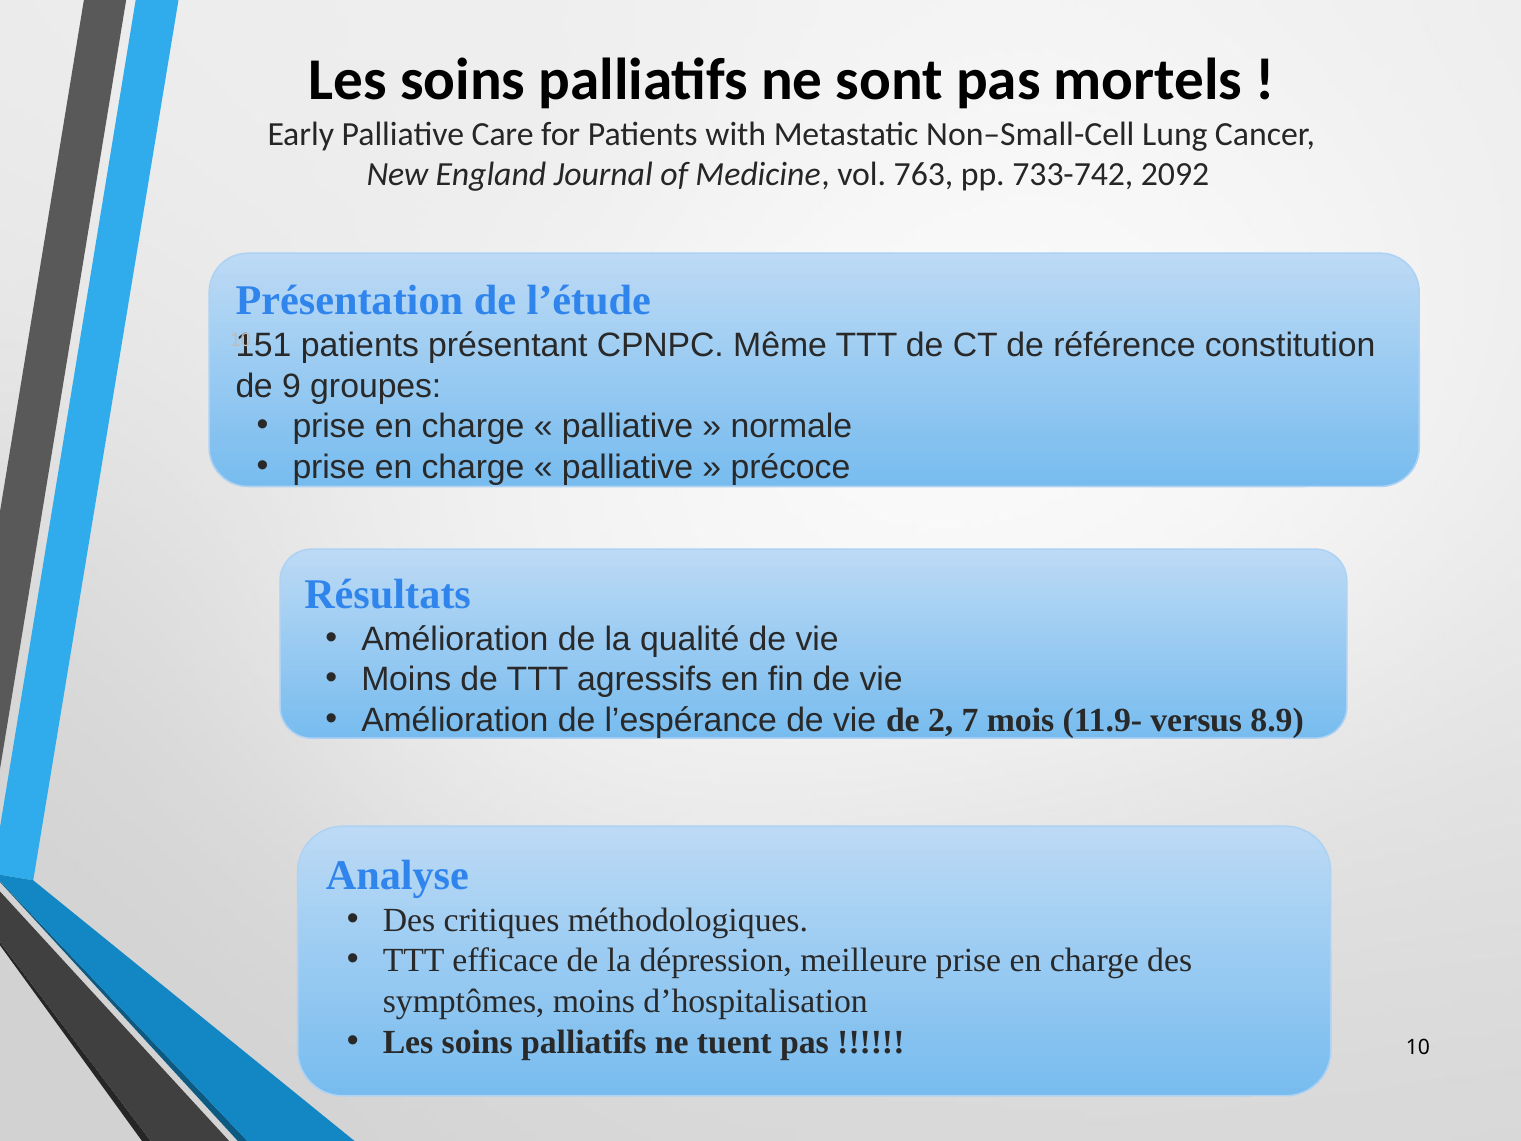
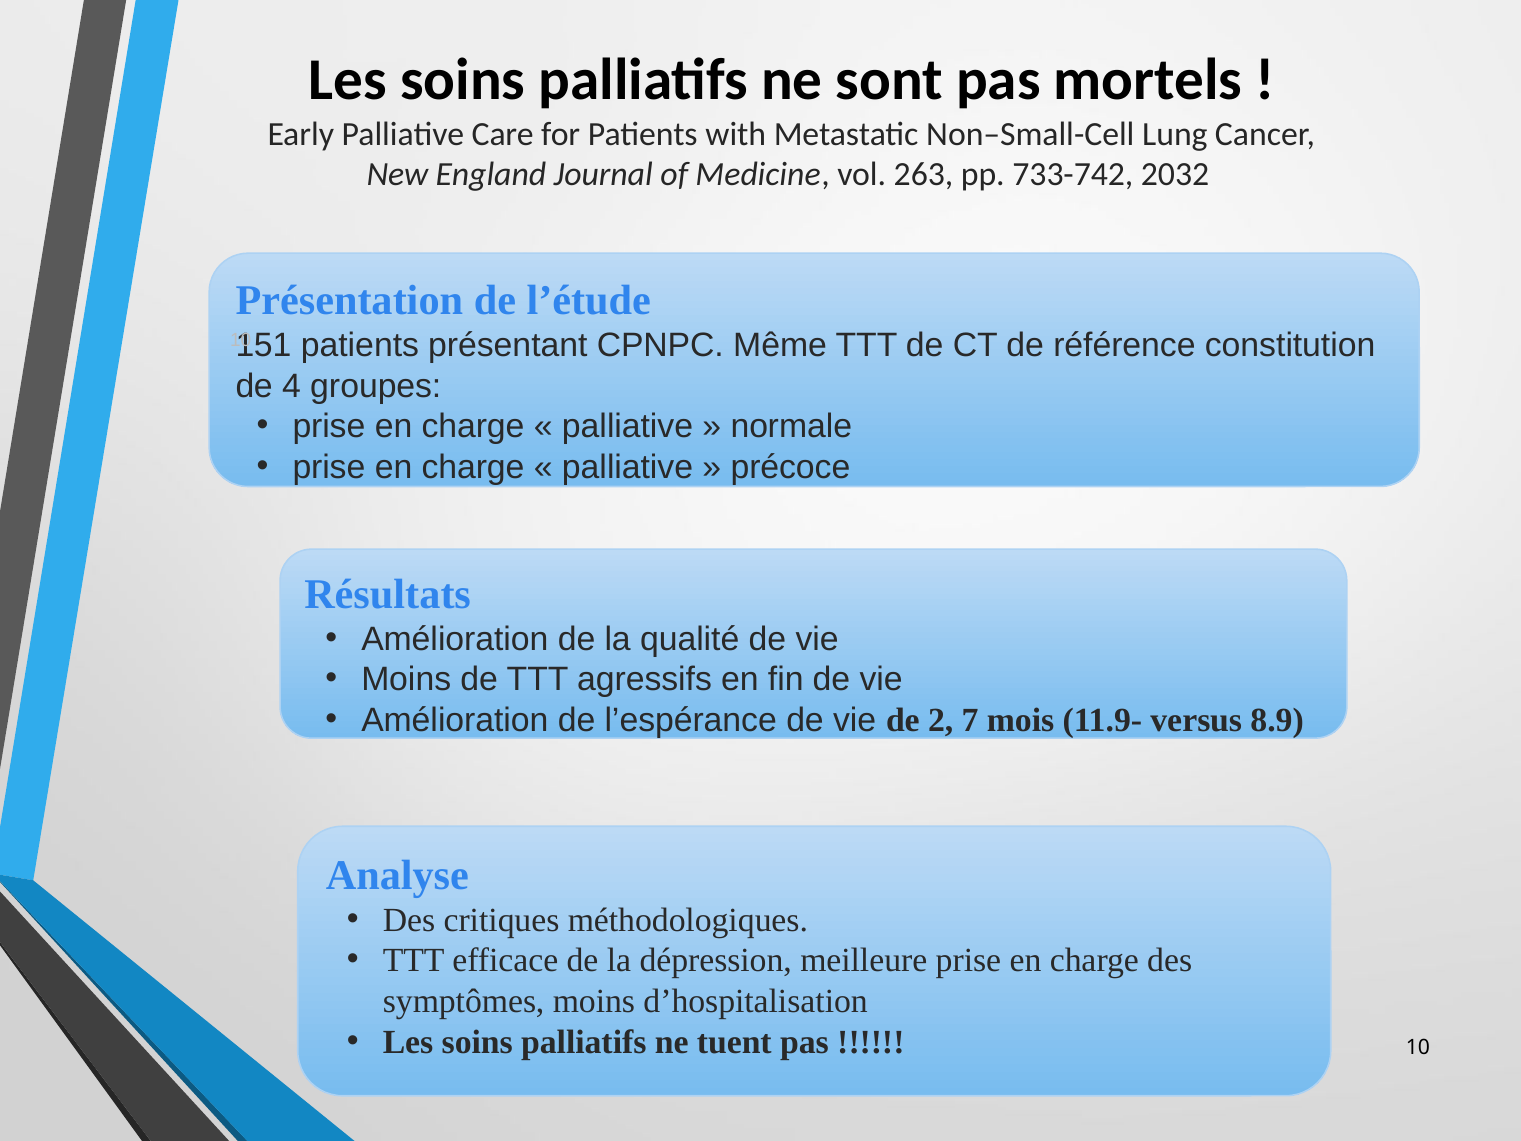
763: 763 -> 263 (924, 175)
2092: 2092 -> 2032 (1175, 175)
9: 9 -> 4 (291, 386)
